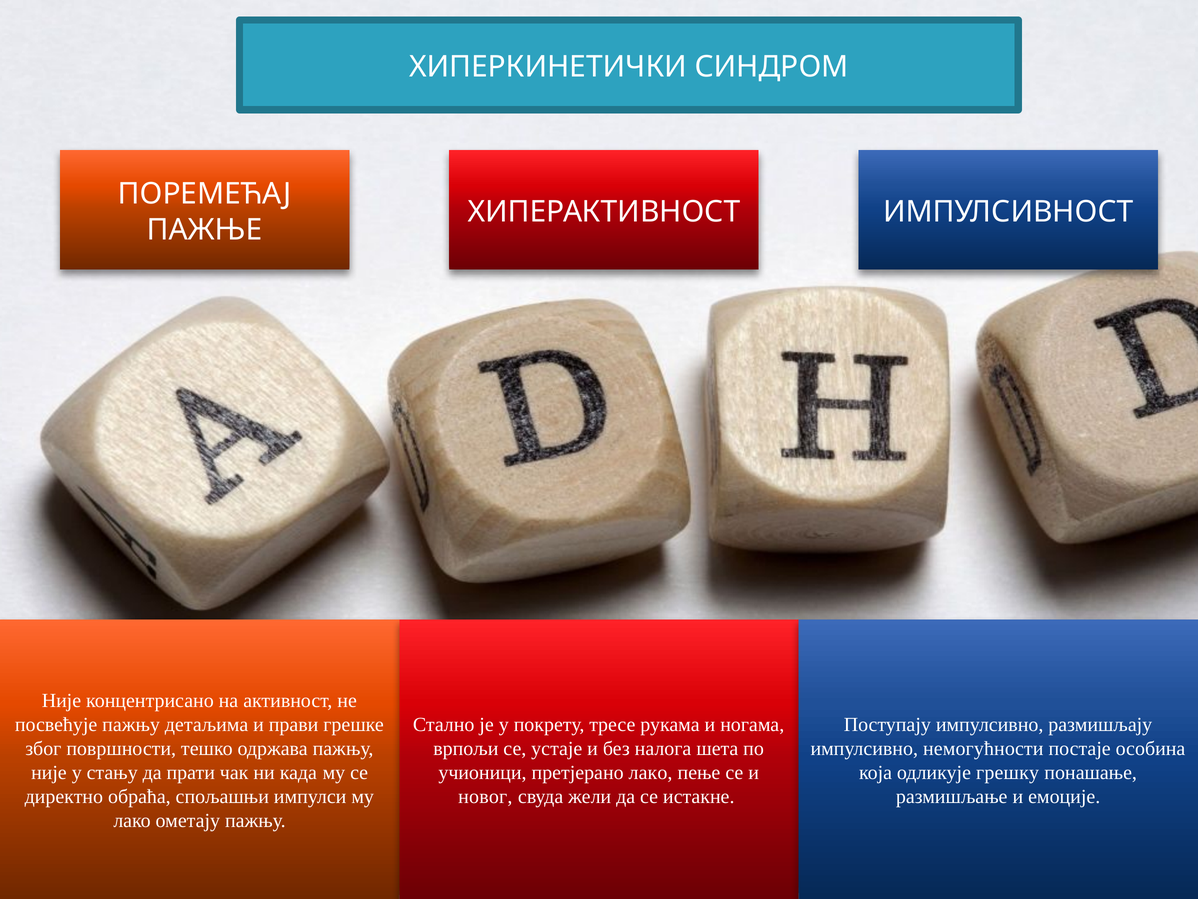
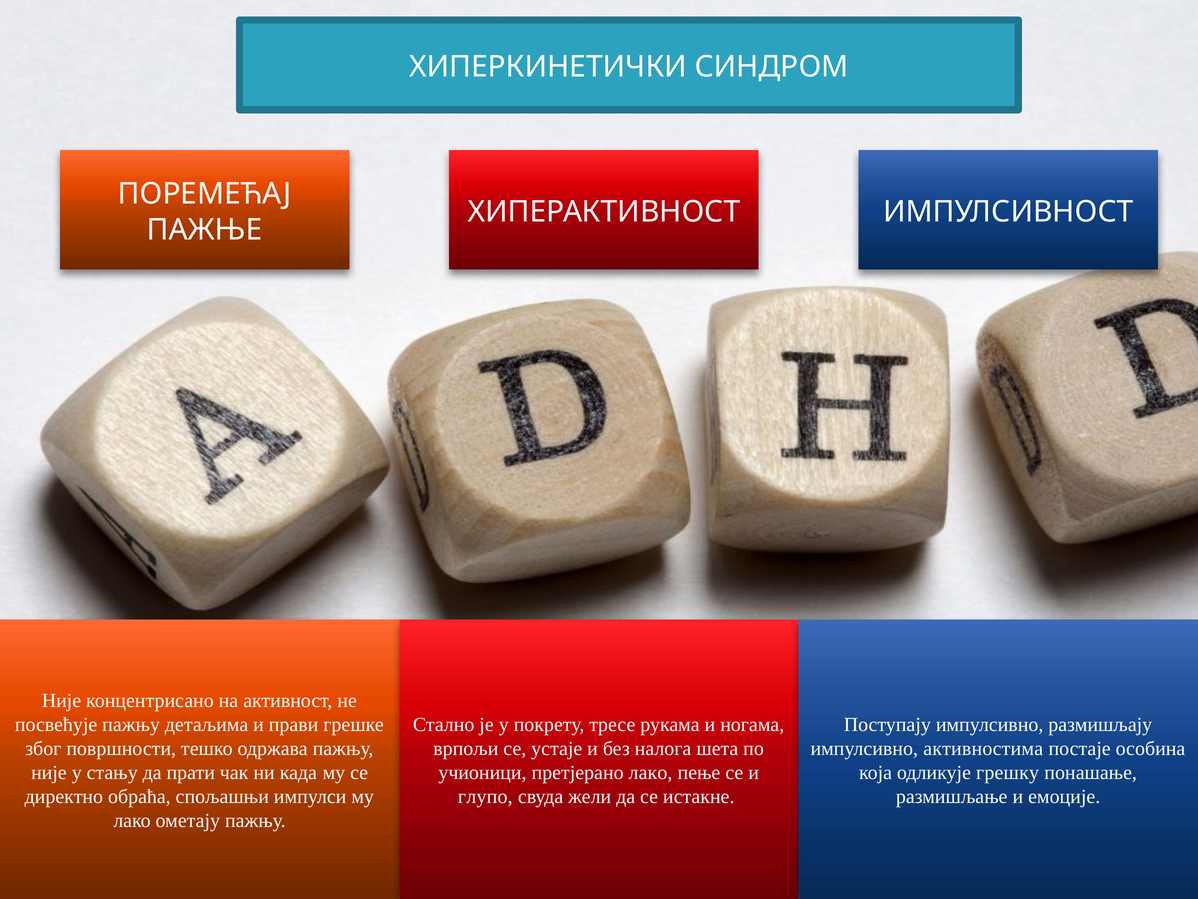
немогућности: немогућности -> активностима (983, 748)
новог: новог -> глупо (485, 796)
